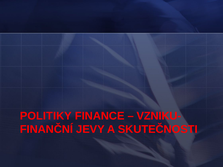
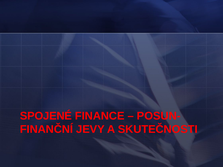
POLITIKY: POLITIKY -> SPOJENÉ (46, 116)
VZNIKU-: VZNIKU- -> POSUN- (159, 116)
